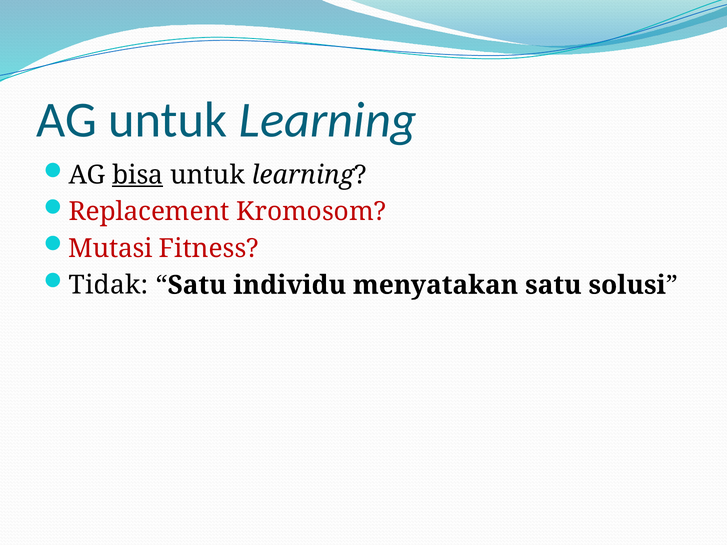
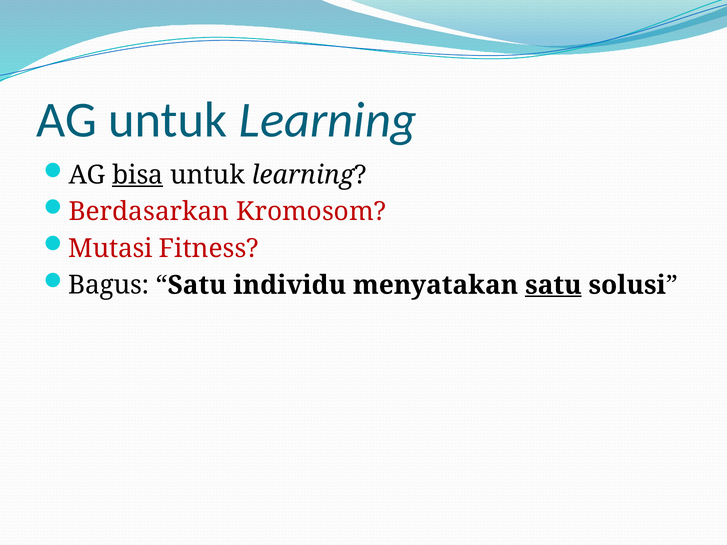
Replacement: Replacement -> Berdasarkan (149, 212)
Tidak: Tidak -> Bagus (109, 285)
satu underline: none -> present (553, 285)
